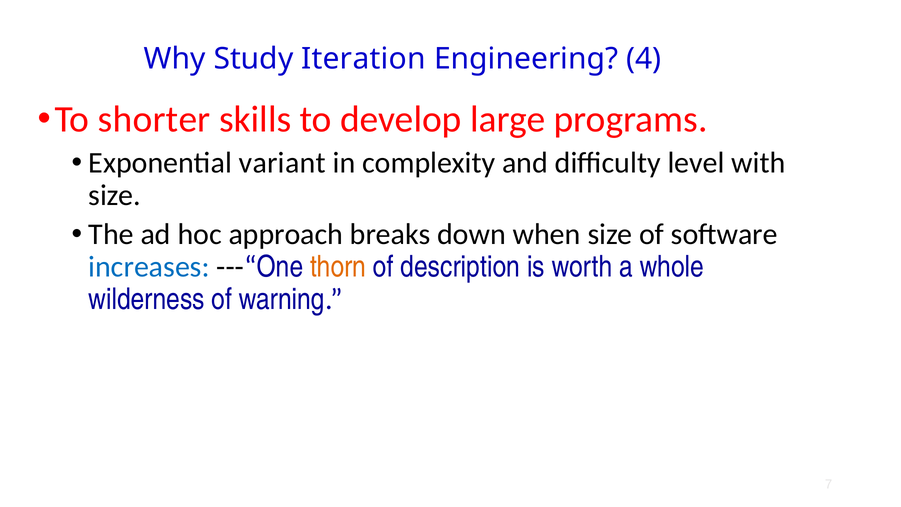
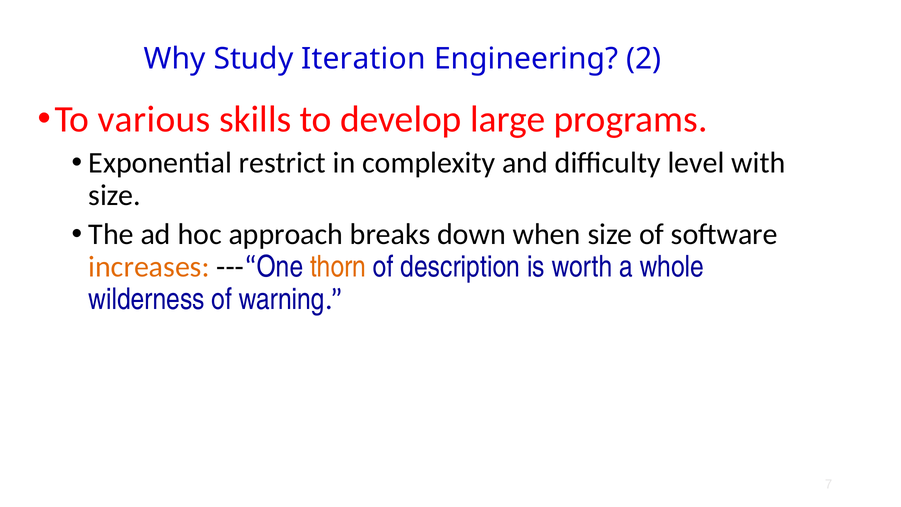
4: 4 -> 2 (644, 59)
shorter: shorter -> various (154, 119)
variant: variant -> restrict (282, 163)
increases colour: blue -> orange (149, 267)
